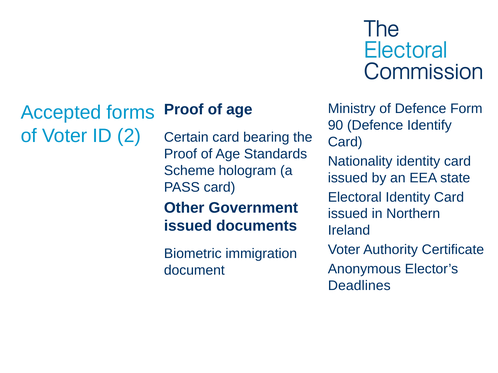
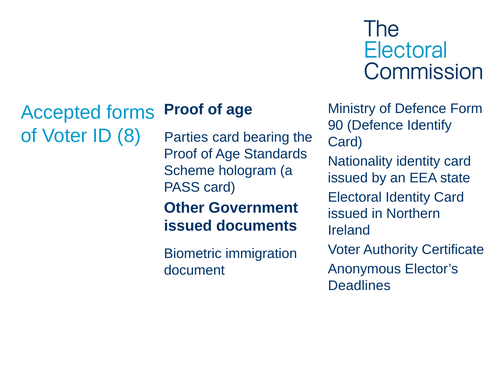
2: 2 -> 8 (129, 136)
Certain: Certain -> Parties (186, 138)
